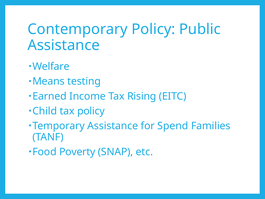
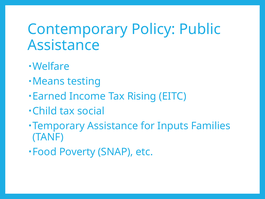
tax policy: policy -> social (91, 111)
Spend: Spend -> Inputs (173, 126)
